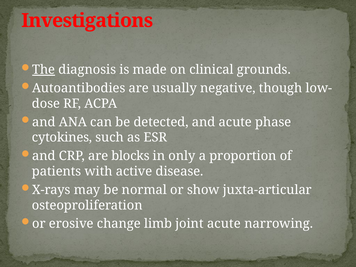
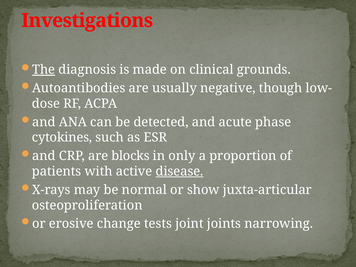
disease underline: none -> present (180, 171)
limb: limb -> tests (158, 224)
joint acute: acute -> joints (224, 224)
